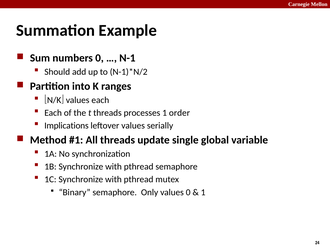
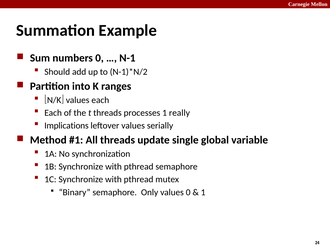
order: order -> really (179, 113)
